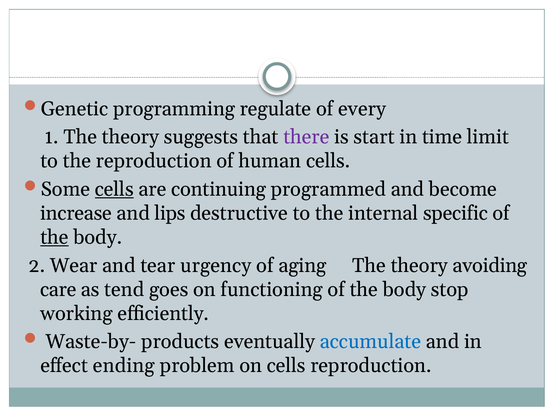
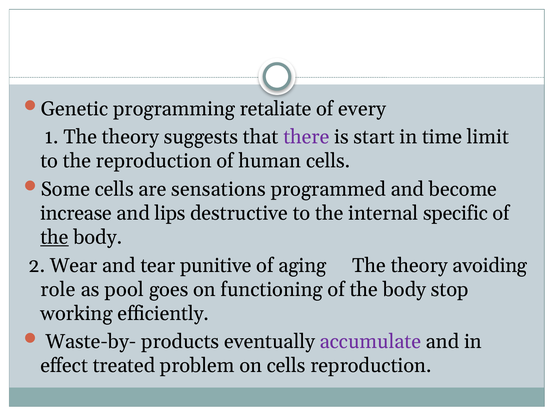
regulate: regulate -> retaliate (276, 109)
cells underline: present -> none (114, 189)
continuing: continuing -> sensations (218, 189)
urgency: urgency -> punitive (216, 265)
care: care -> role (58, 289)
tend: tend -> pool (124, 289)
accumulate colour: blue -> purple (370, 341)
ending: ending -> treated (124, 365)
